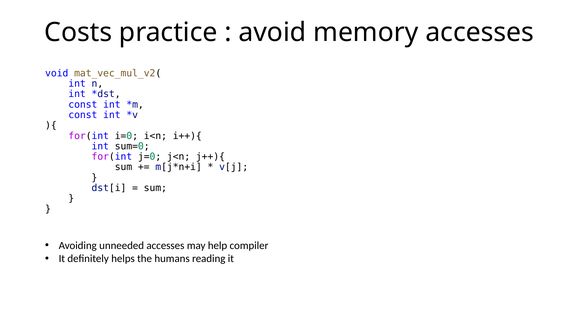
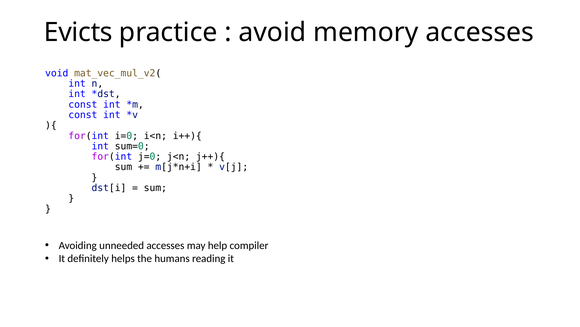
Costs: Costs -> Evicts (78, 32)
